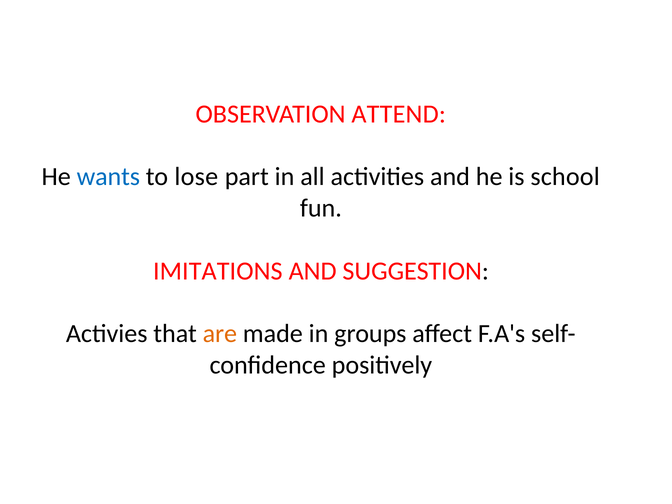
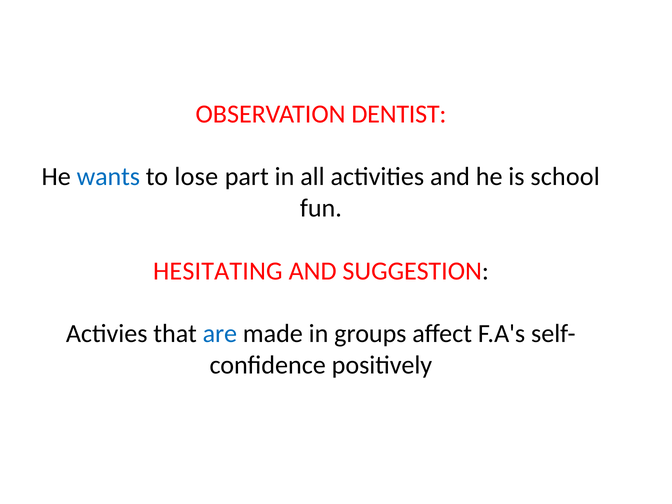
ATTEND: ATTEND -> DENTIST (399, 114)
IMITATIONS: IMITATIONS -> HESITATING (218, 271)
are colour: orange -> blue (220, 334)
